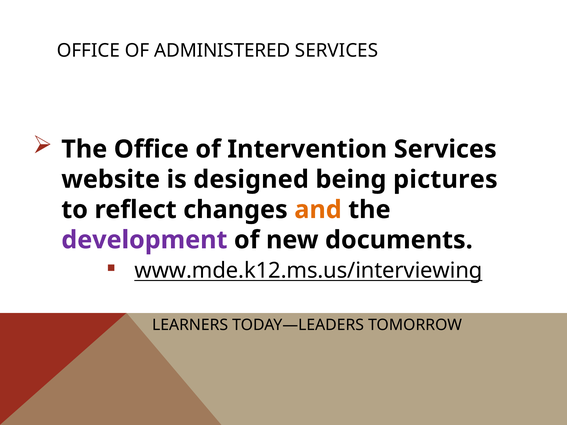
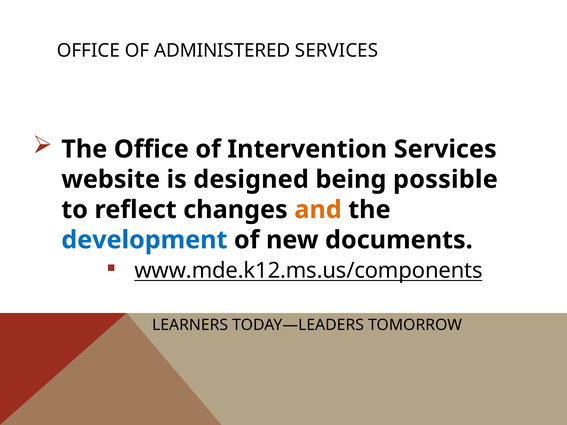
pictures: pictures -> possible (445, 180)
development colour: purple -> blue (144, 240)
www.mde.k12.ms.us/interviewing: www.mde.k12.ms.us/interviewing -> www.mde.k12.ms.us/components (309, 271)
